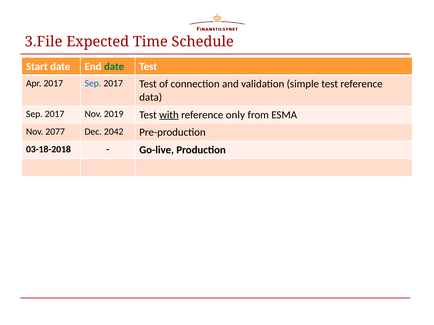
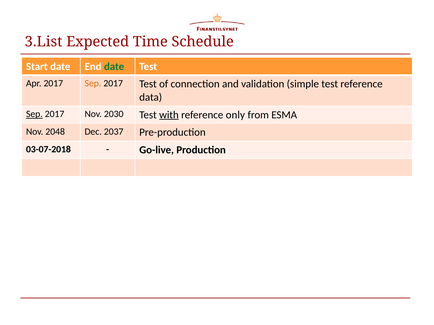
3.File: 3.File -> 3.List (44, 42)
Sep colour: blue -> orange (93, 83)
Sep underline: none -> present (34, 114)
2019: 2019 -> 2030 (114, 114)
2077: 2077 -> 2048 (55, 132)
2042: 2042 -> 2037 (114, 132)
03-18-2018: 03-18-2018 -> 03-07-2018 (48, 149)
